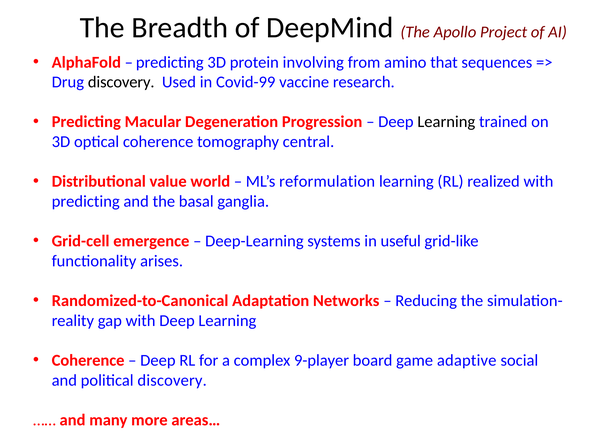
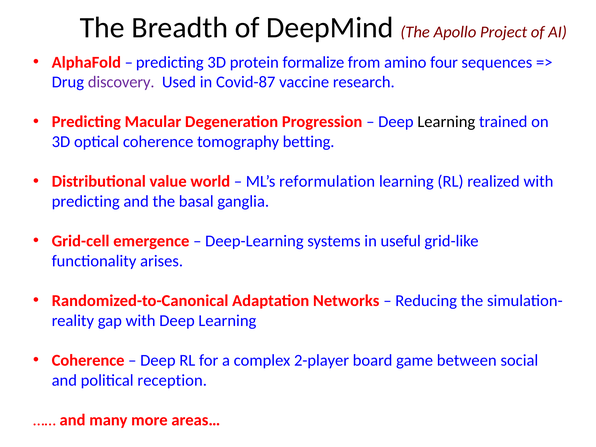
involving: involving -> formalize (313, 62)
that: that -> four (444, 62)
discovery colour: black -> purple (121, 82)
Covid-99: Covid-99 -> Covid-87 (246, 82)
central: central -> betting (309, 142)
9-player: 9-player -> 2-player (322, 360)
adaptive: adaptive -> between (467, 360)
political discovery: discovery -> reception (172, 380)
